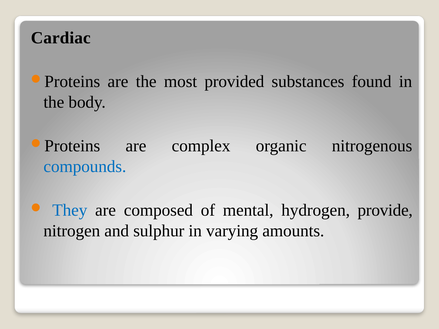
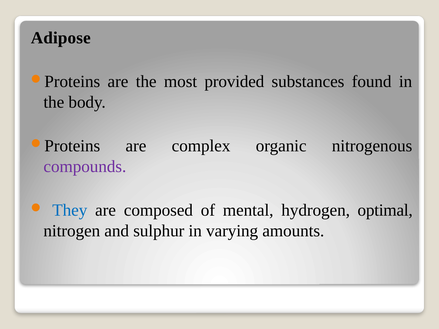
Cardiac: Cardiac -> Adipose (61, 38)
compounds colour: blue -> purple (85, 167)
provide: provide -> optimal (385, 210)
